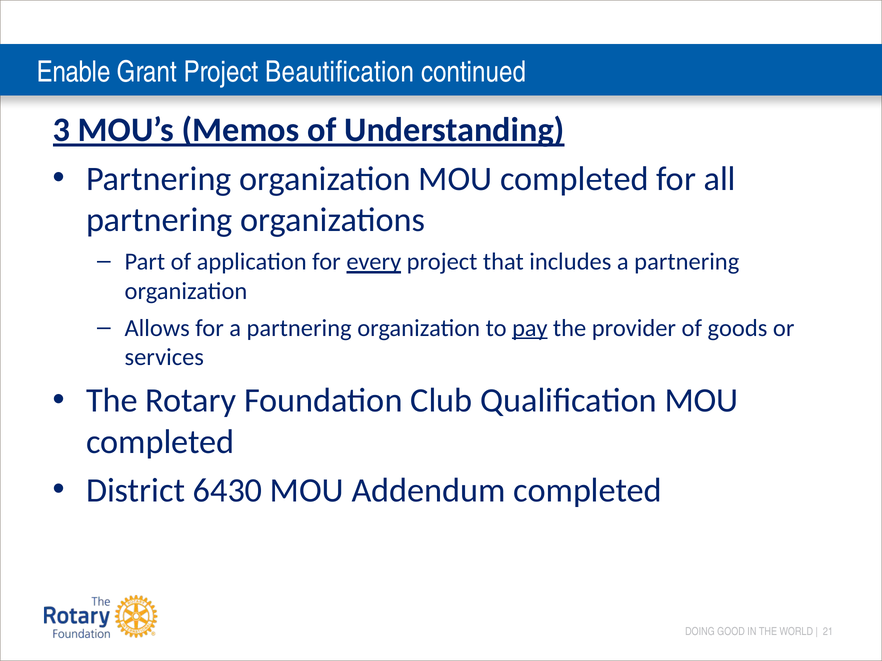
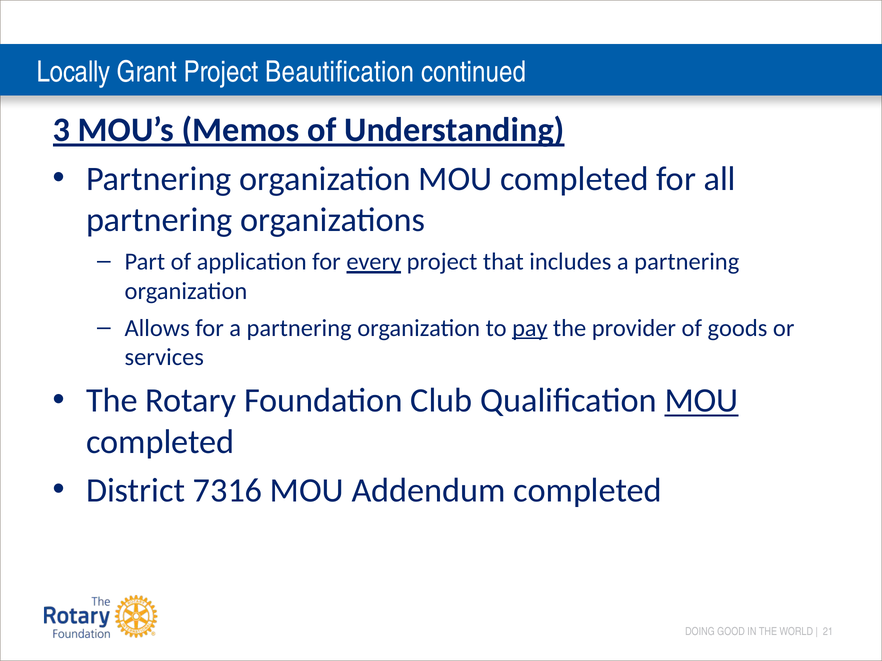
Enable: Enable -> Locally (74, 72)
MOU underline: none -> present (702, 401)
6430: 6430 -> 7316 (228, 491)
